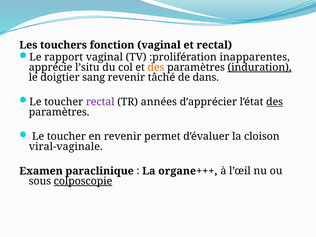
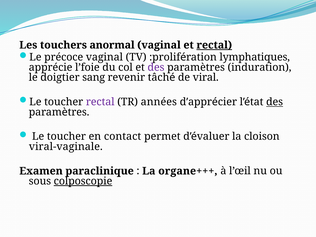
fonction: fonction -> anormal (112, 45)
rectal underline: none -> present (214, 45)
rapport: rapport -> précoce (64, 57)
inapparentes: inapparentes -> lymphatiques (255, 57)
l’situ: l’situ -> l’foie (87, 67)
des colour: orange -> purple (156, 67)
induration underline: present -> none (260, 67)
dans: dans -> viral (206, 78)
en revenir: revenir -> contact (123, 136)
